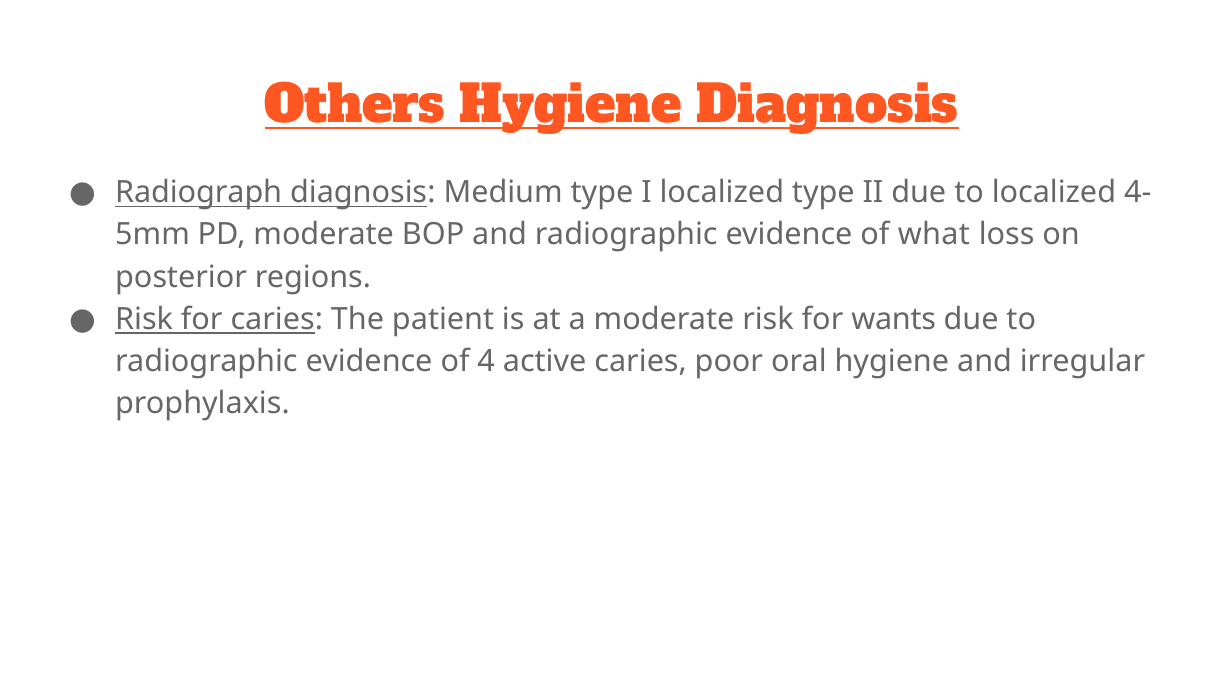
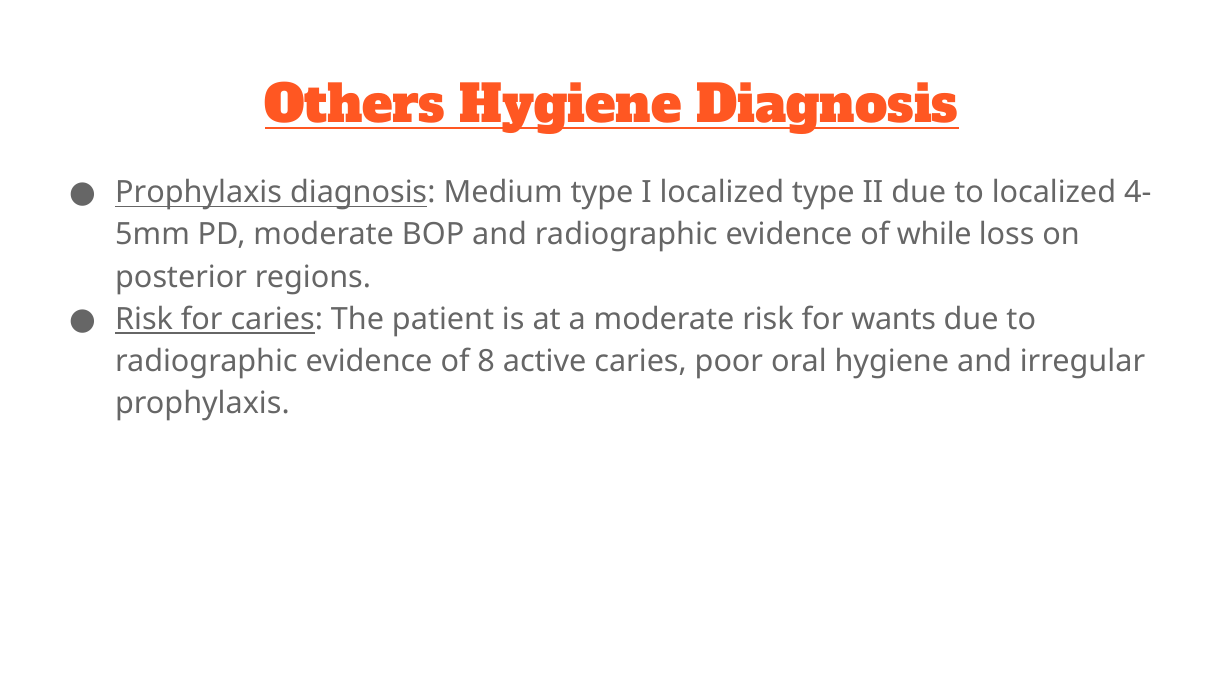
Radiograph: Radiograph -> Prophylaxis (199, 192)
what: what -> while (934, 235)
4: 4 -> 8 (486, 361)
